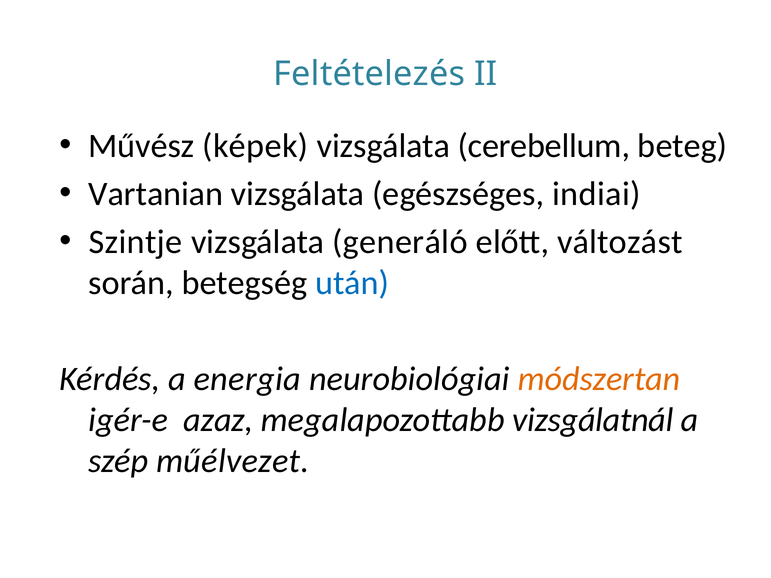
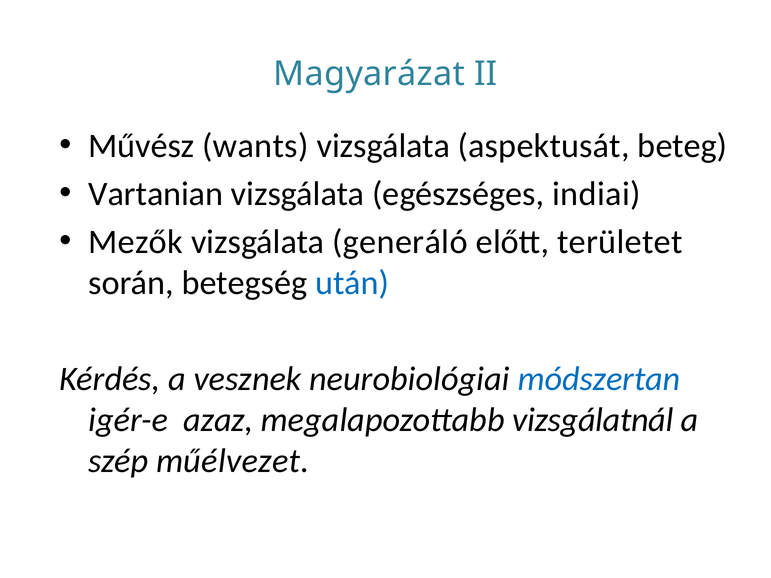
Feltételezés: Feltételezés -> Magyarázat (369, 74)
képek: képek -> wants (255, 146)
cerebellum: cerebellum -> aspektusát (544, 146)
Szintje: Szintje -> Mezők (136, 242)
változást: változást -> területet (620, 242)
energia: energia -> vesznek (248, 379)
módszertan colour: orange -> blue (599, 379)
